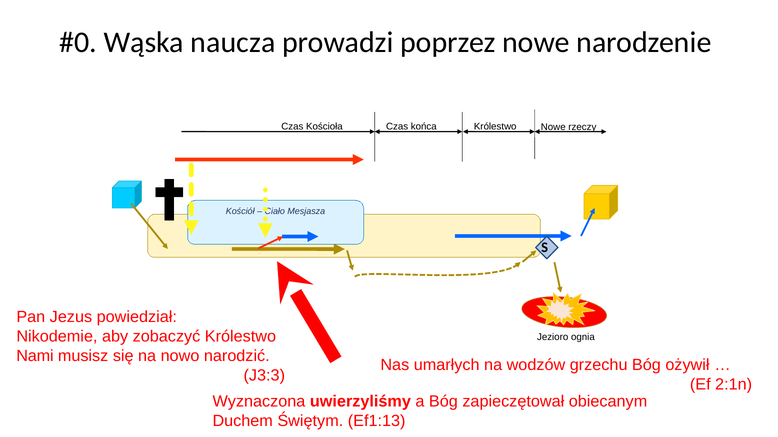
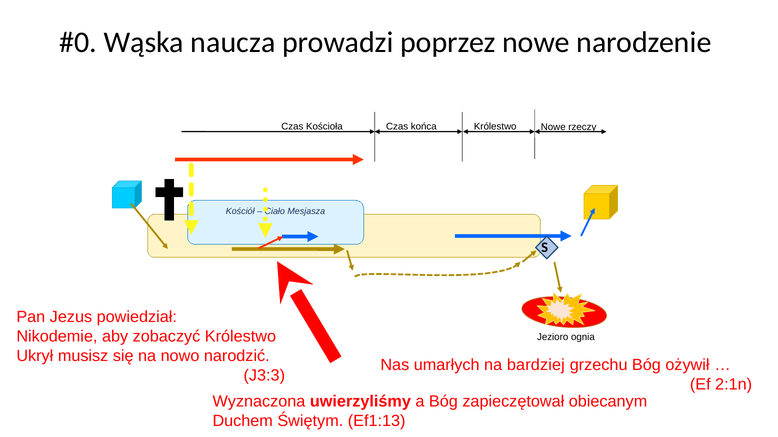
Nami: Nami -> Ukrył (35, 356)
wodzów: wodzów -> bardziej (536, 365)
